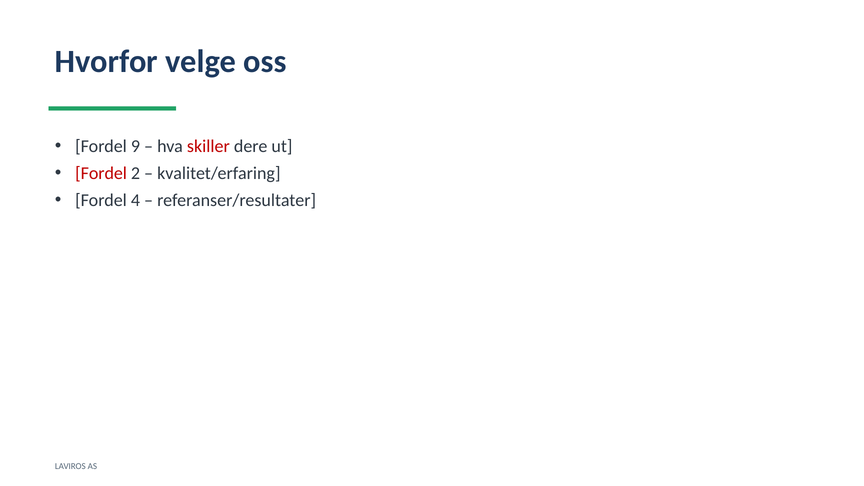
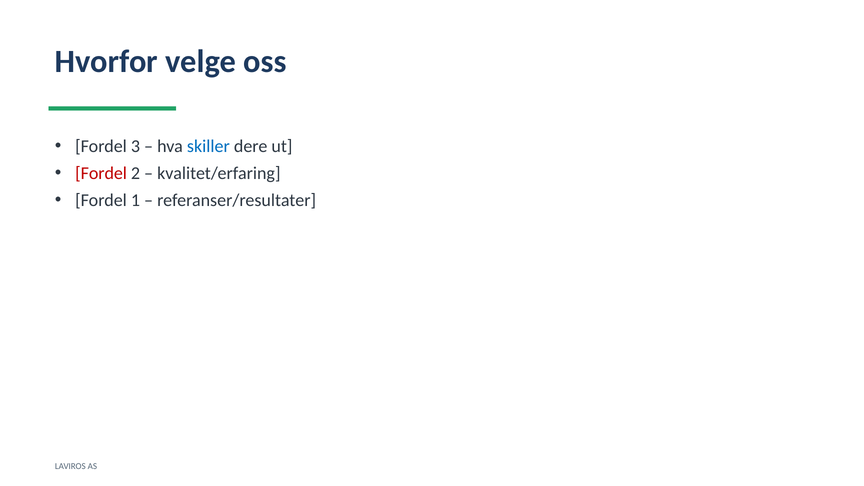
9: 9 -> 3 (135, 146)
skiller colour: red -> blue (208, 146)
4: 4 -> 1 (135, 200)
